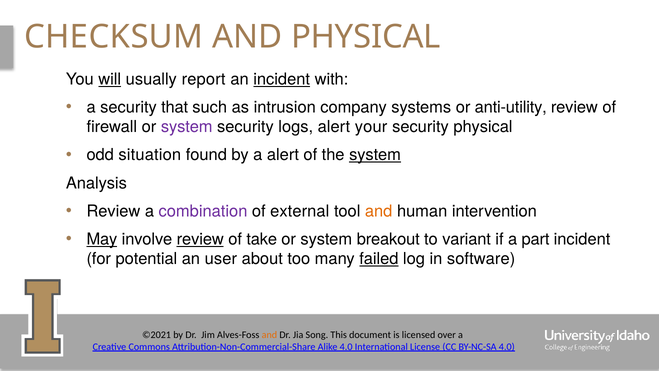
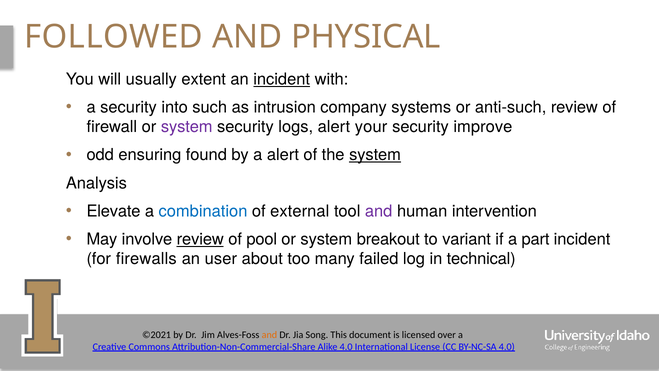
CHECKSUM: CHECKSUM -> FOLLOWED (114, 37)
will underline: present -> none (110, 79)
report: report -> extent (204, 79)
that: that -> into (175, 107)
anti-utility: anti-utility -> anti-such (511, 107)
security physical: physical -> improve (483, 127)
situation: situation -> ensuring (150, 155)
Review: Review -> Elevate (113, 211)
combination colour: purple -> blue (203, 211)
and colour: orange -> purple (379, 211)
May underline: present -> none (102, 239)
take: take -> pool (262, 239)
potential: potential -> firewalls (146, 259)
failed underline: present -> none (379, 259)
software: software -> technical (481, 259)
